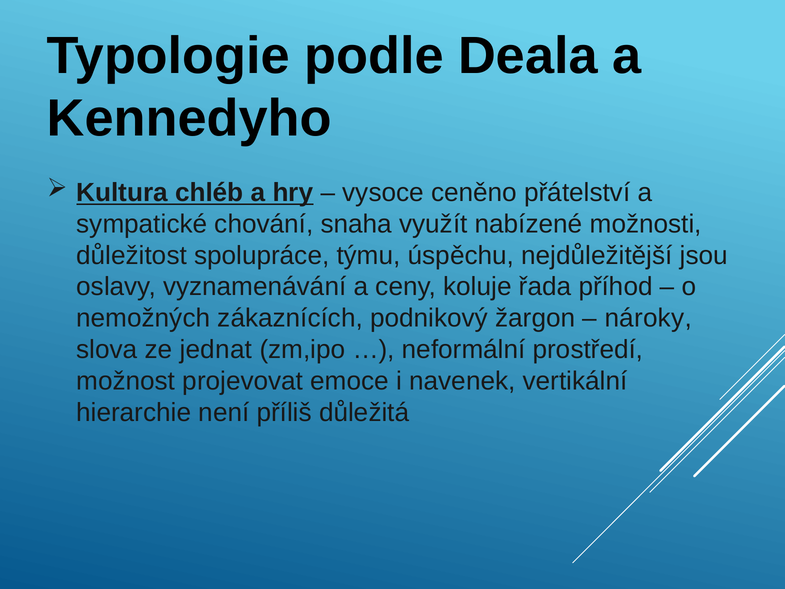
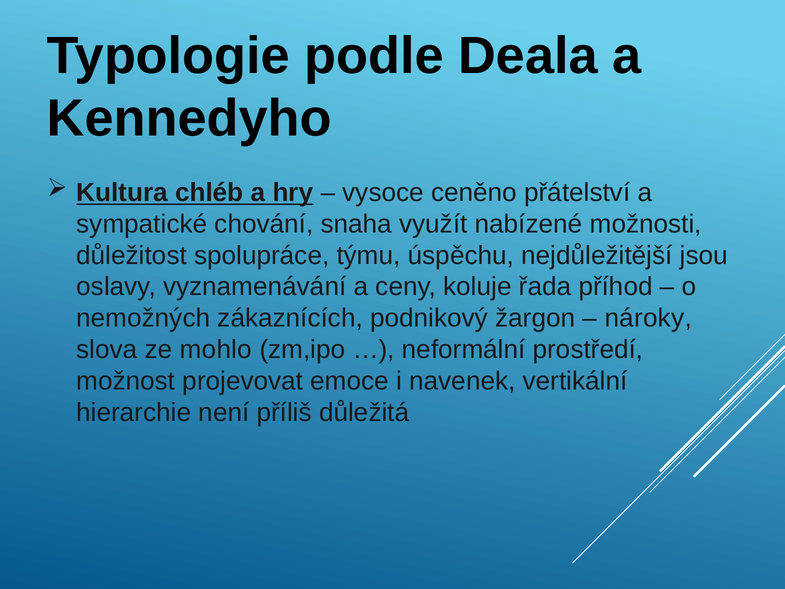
jednat: jednat -> mohlo (216, 350)
